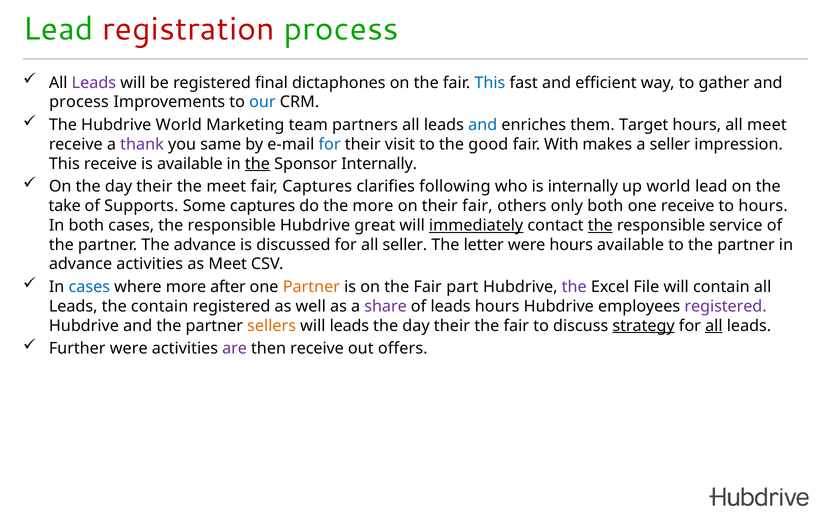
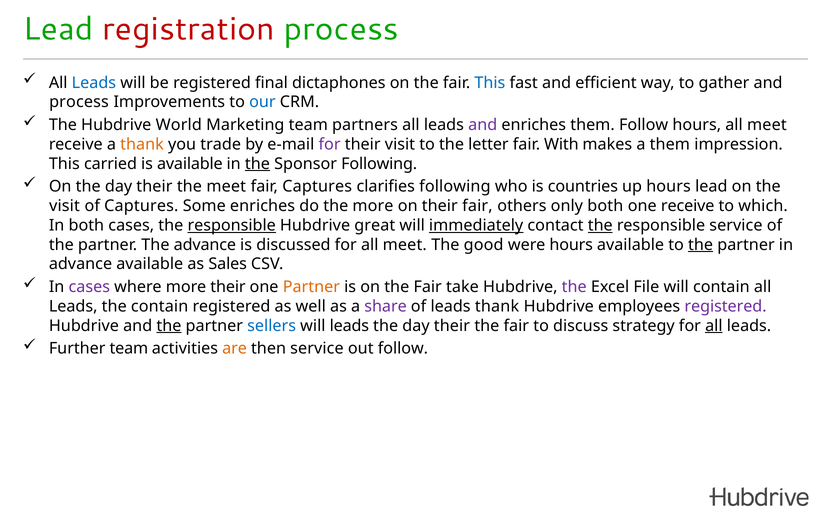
Leads colour: purple -> blue (94, 83)
and colour: blue -> purple (483, 125)
them Target: Target -> Follow (644, 125)
thank colour: purple -> orange (142, 144)
same: same -> trade (221, 144)
for colour: blue -> purple (330, 144)
good: good -> letter (488, 144)
a seller: seller -> them (670, 144)
This receive: receive -> carried (110, 164)
Sponsor Internally: Internally -> Following (379, 164)
is internally: internally -> countries (583, 187)
up world: world -> hours (669, 187)
take: take -> visit (65, 206)
of Supports: Supports -> Captures (141, 206)
Some captures: captures -> enriches (263, 206)
to hours: hours -> which (763, 206)
responsible underline: none -> present (232, 226)
for all seller: seller -> meet (405, 245)
letter: letter -> good (484, 245)
the underline: none -> present (701, 245)
advance activities: activities -> available (150, 264)
as Meet: Meet -> Sales (228, 264)
cases colour: blue -> purple (89, 287)
more after: after -> their (228, 287)
part: part -> take (462, 287)
leads hours: hours -> thank (497, 307)
the underline: none -> present (169, 326)
sellers colour: orange -> blue (272, 326)
strategy underline: present -> none (644, 326)
Further were: were -> team (129, 349)
are colour: purple -> orange (235, 349)
then receive: receive -> service (317, 349)
out offers: offers -> follow (403, 349)
